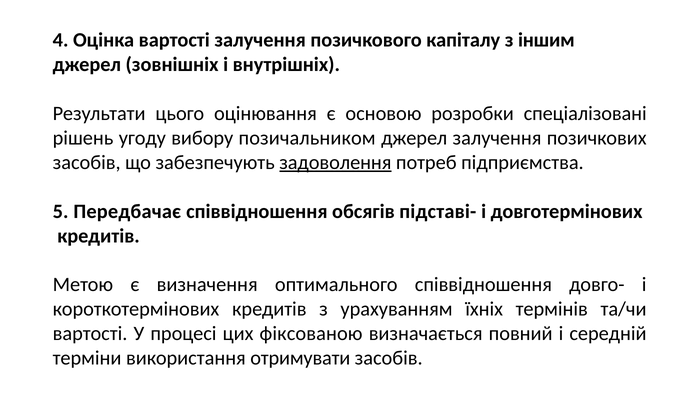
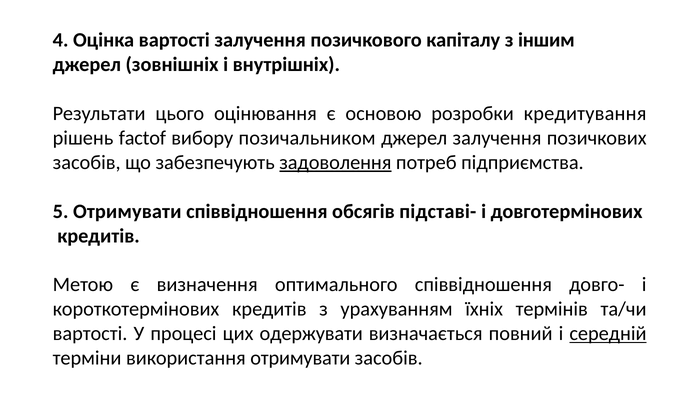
спеціалізовані: спеціалізовані -> кредитування (585, 113)
угоду: угоду -> factof (142, 138)
5 Передбачає: Передбачає -> Отримувати (127, 211)
фіксованою: фіксованою -> одержувати (311, 333)
середній underline: none -> present (608, 333)
